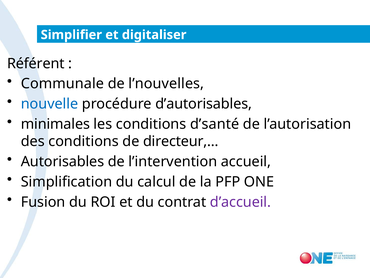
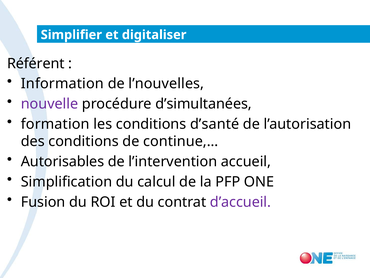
Communale: Communale -> Information (62, 84)
nouvelle colour: blue -> purple (50, 104)
d’autorisables: d’autorisables -> d’simultanées (204, 104)
minimales: minimales -> formation (55, 124)
directeur,…: directeur,… -> continue,… (181, 141)
